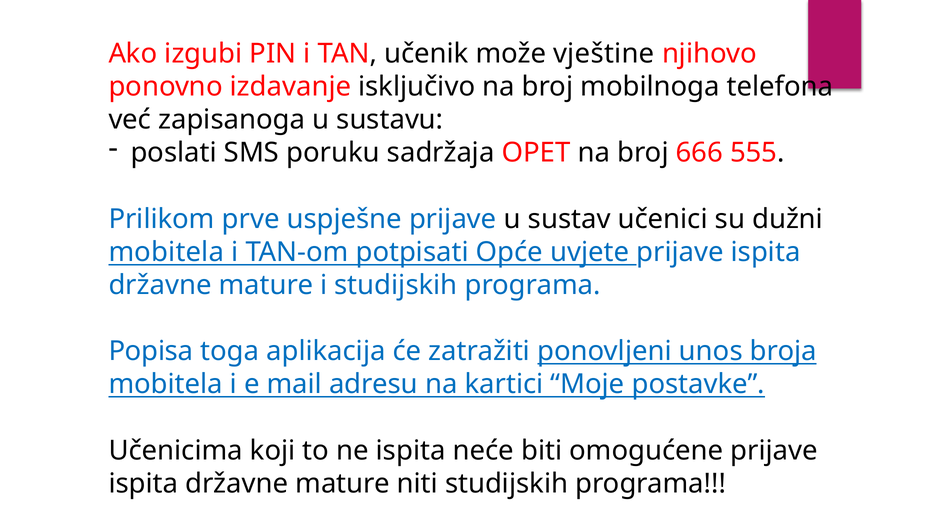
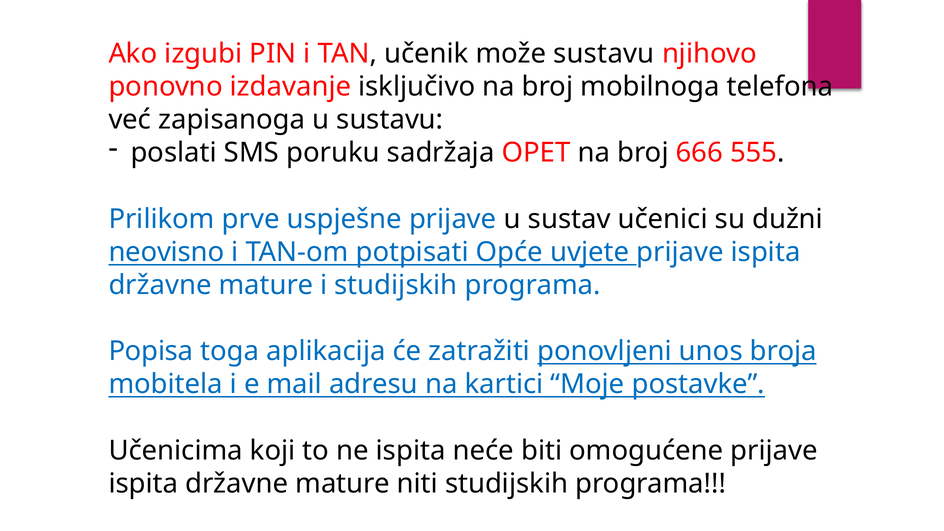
može vještine: vještine -> sustavu (604, 54)
mobitela: mobitela -> neovisno (166, 252)
